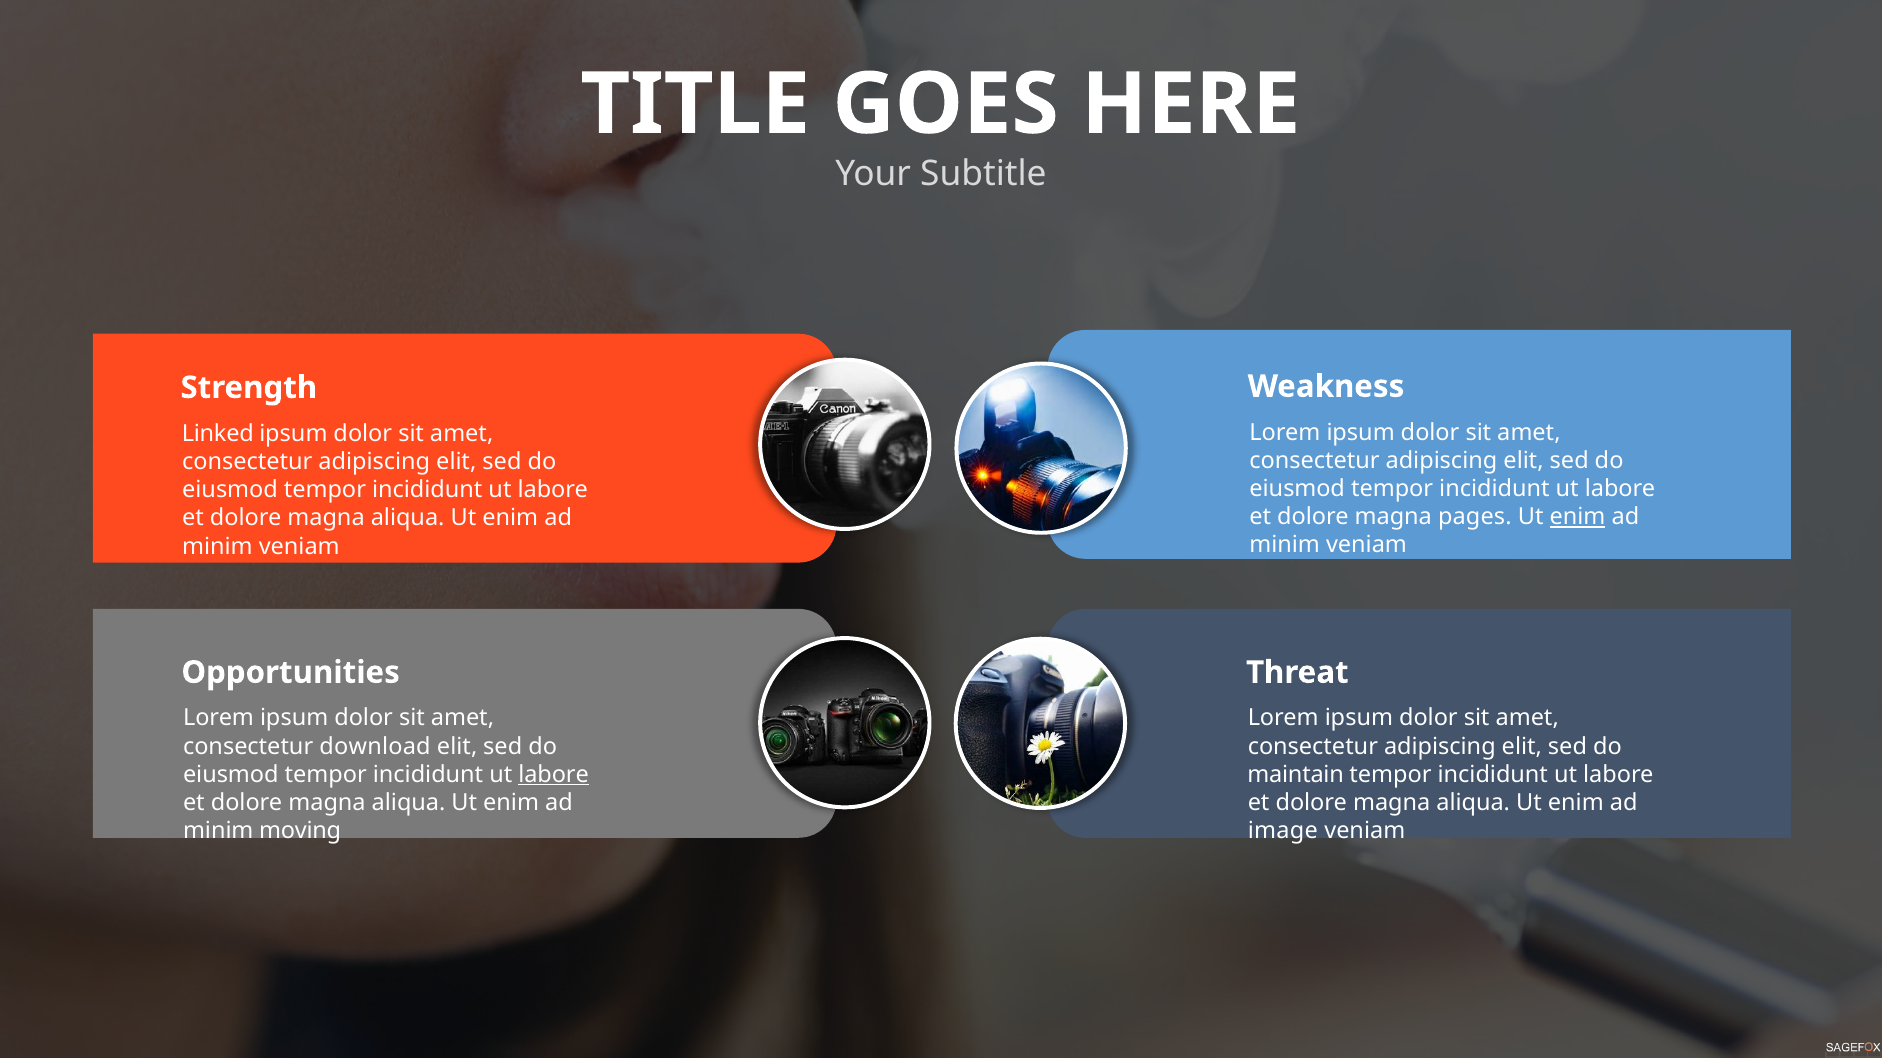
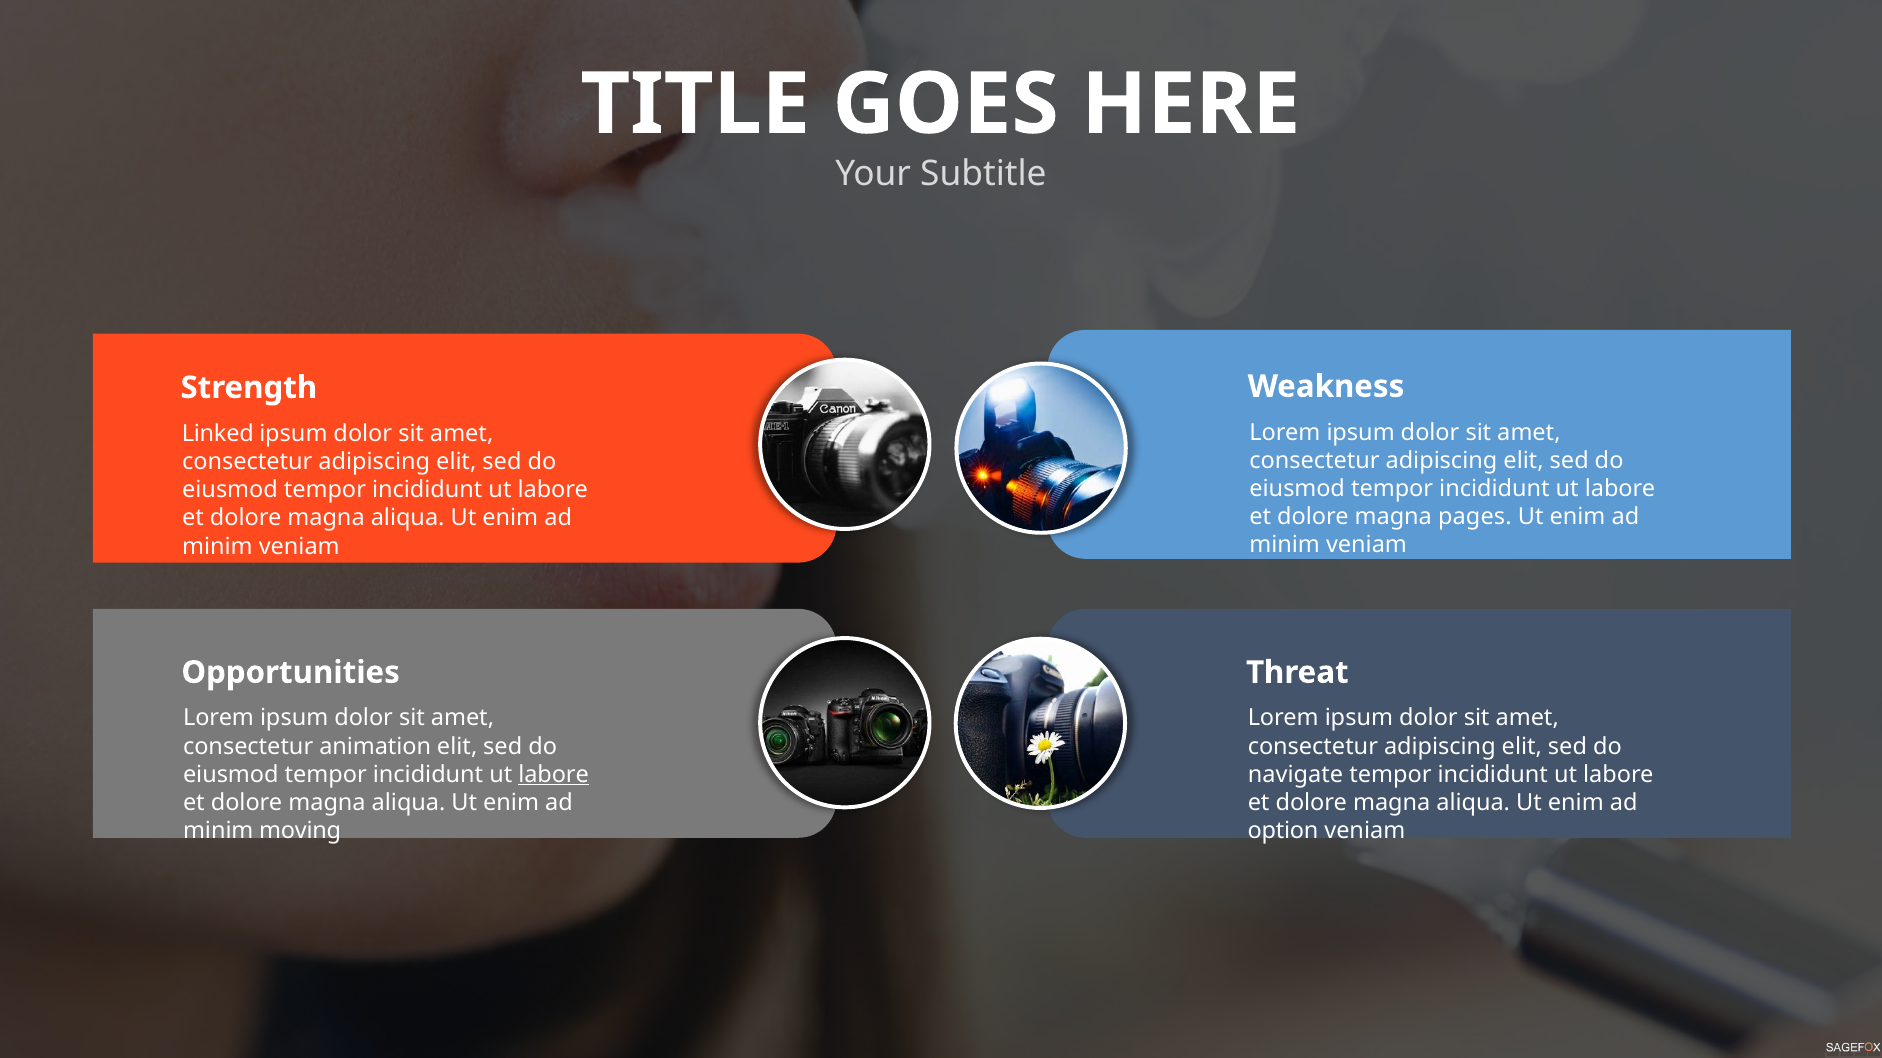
enim underline: present -> none (1578, 517)
download: download -> animation (375, 747)
maintain: maintain -> navigate (1296, 775)
image: image -> option (1283, 832)
